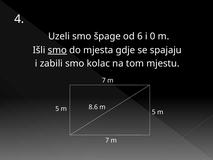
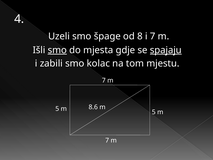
6: 6 -> 8 (140, 36)
i 0: 0 -> 7 (153, 36)
spajaju underline: none -> present (166, 50)
